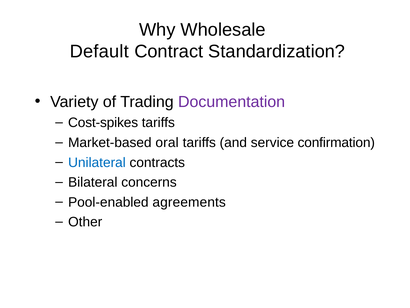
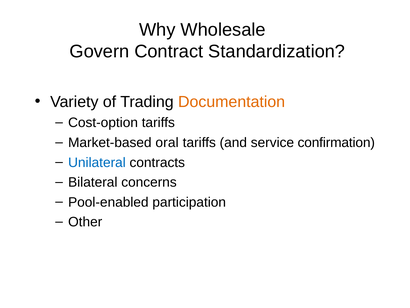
Default: Default -> Govern (99, 51)
Documentation colour: purple -> orange (232, 102)
Cost-spikes: Cost-spikes -> Cost-option (103, 123)
agreements: agreements -> participation (189, 202)
